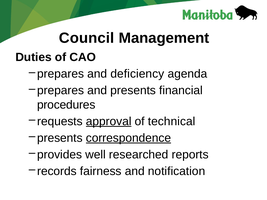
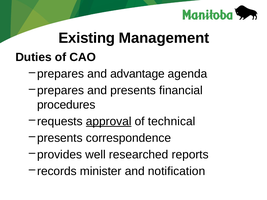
Council: Council -> Existing (87, 38)
deficiency: deficiency -> advantage (137, 74)
correspondence underline: present -> none (128, 138)
fairness: fairness -> minister (101, 171)
